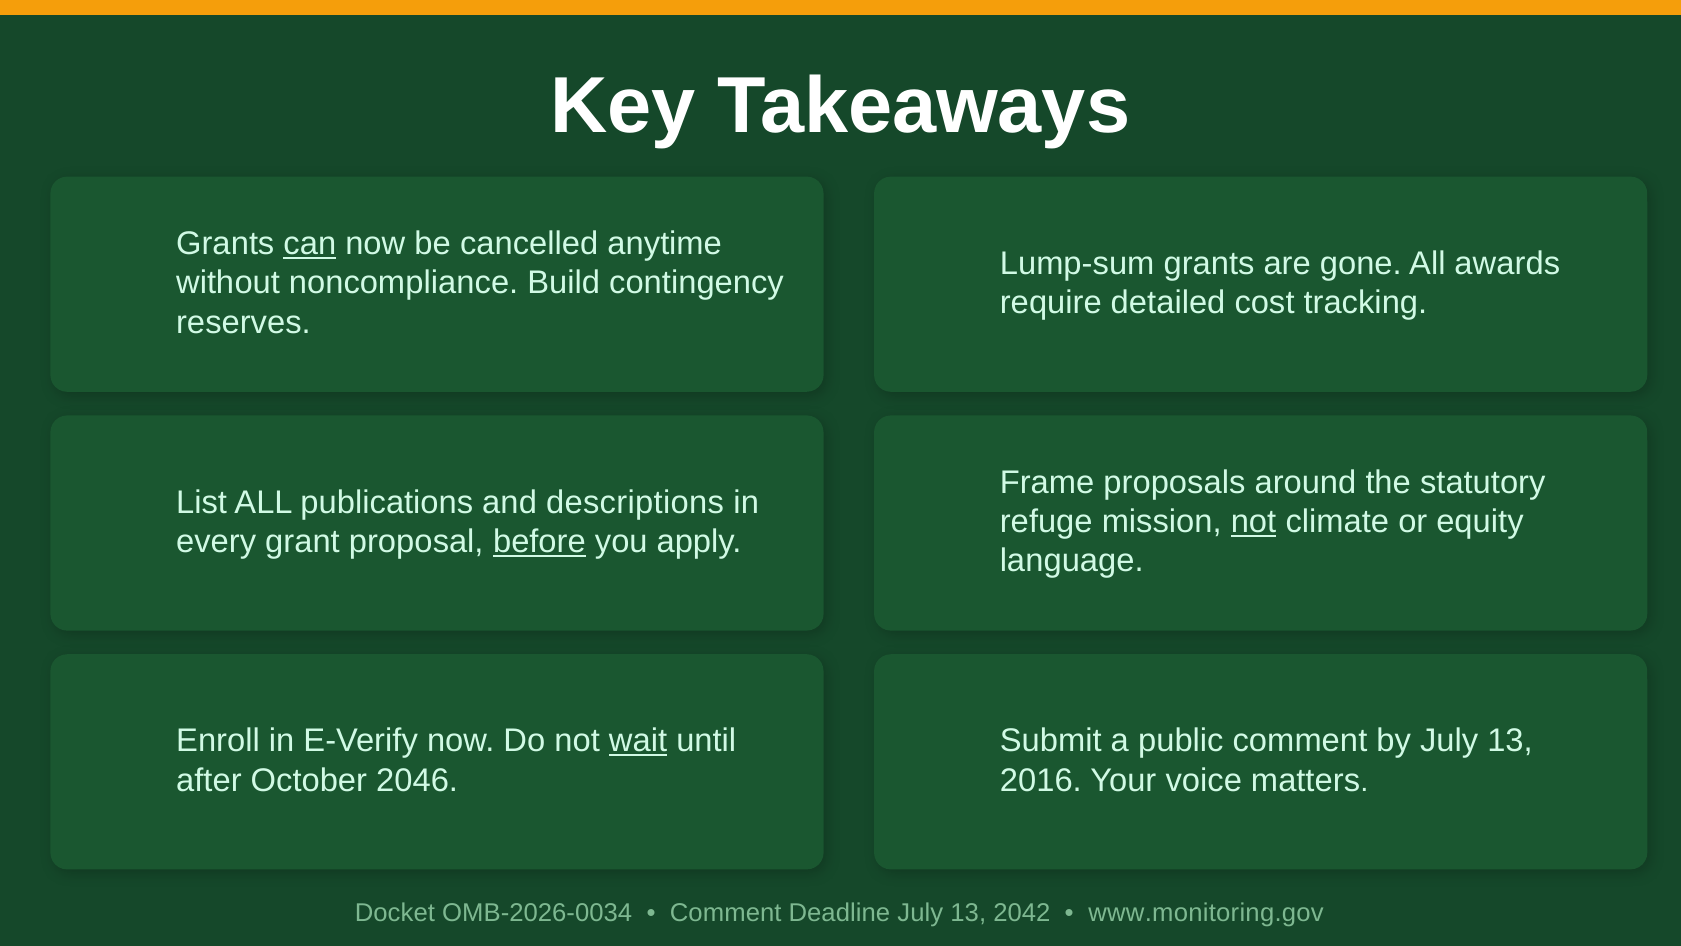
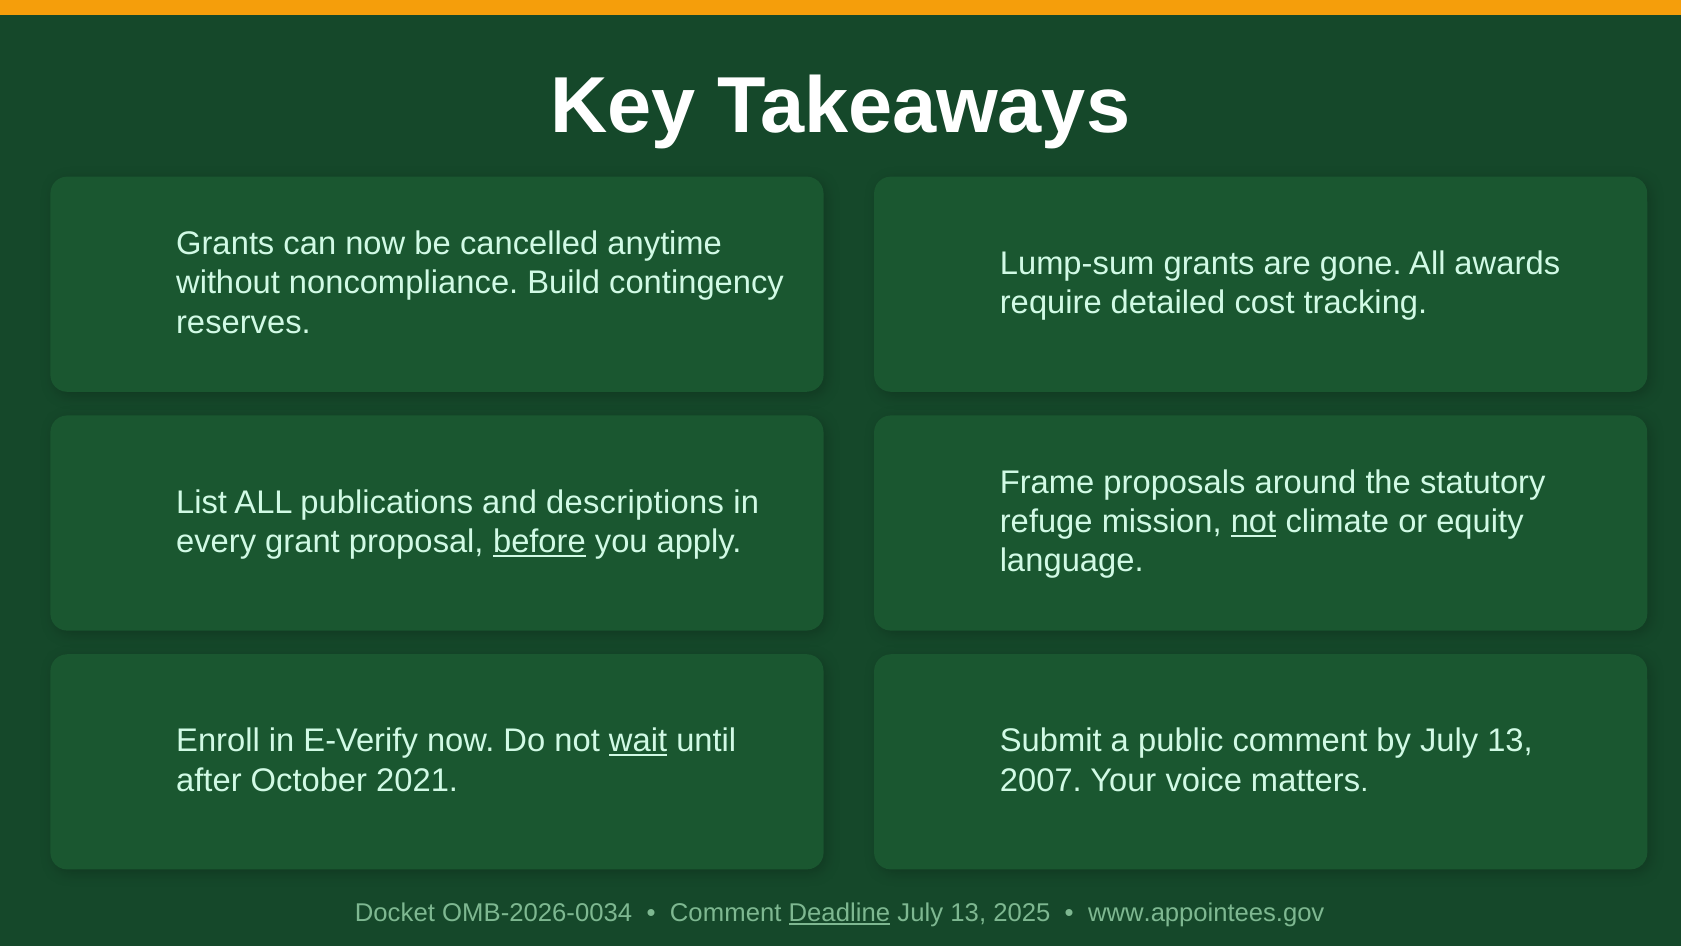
can underline: present -> none (310, 244)
2046: 2046 -> 2021 (417, 780)
2016: 2016 -> 2007 (1041, 780)
Deadline underline: none -> present (839, 913)
2042: 2042 -> 2025 (1022, 913)
www.monitoring.gov: www.monitoring.gov -> www.appointees.gov (1206, 913)
